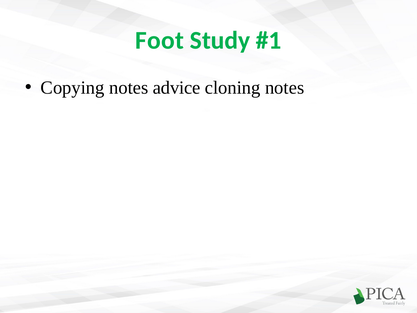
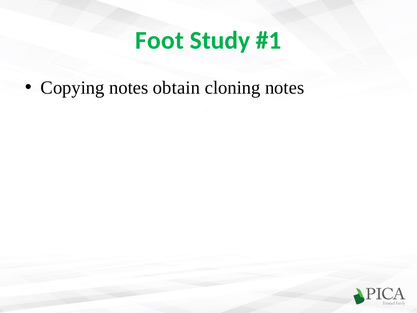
advice: advice -> obtain (176, 87)
